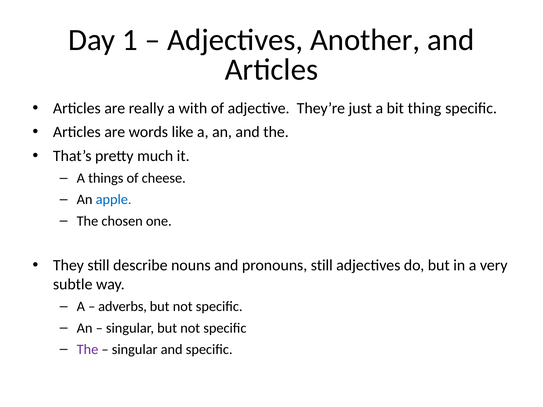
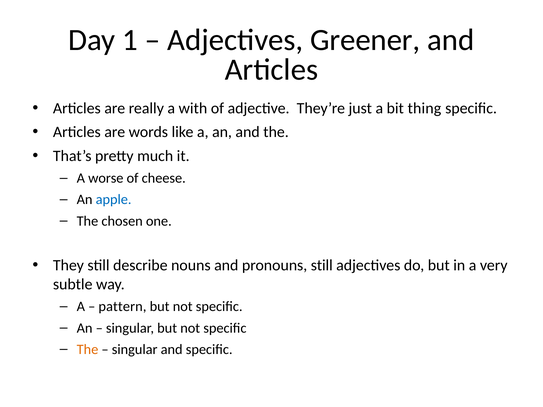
Another: Another -> Greener (365, 40)
things: things -> worse (106, 178)
adverbs: adverbs -> pattern (122, 307)
The colour: purple -> orange (87, 350)
